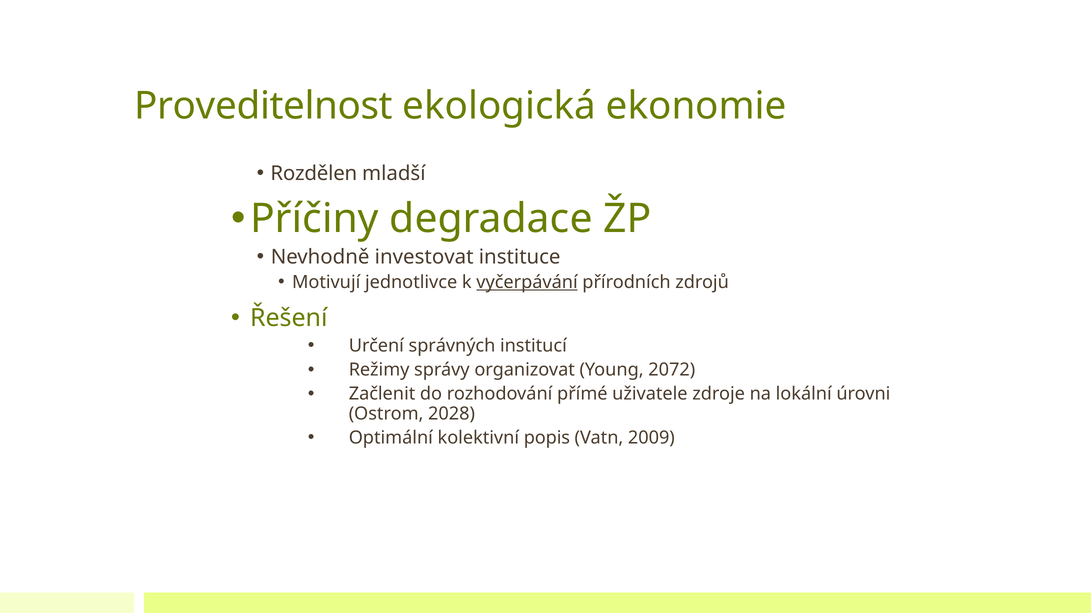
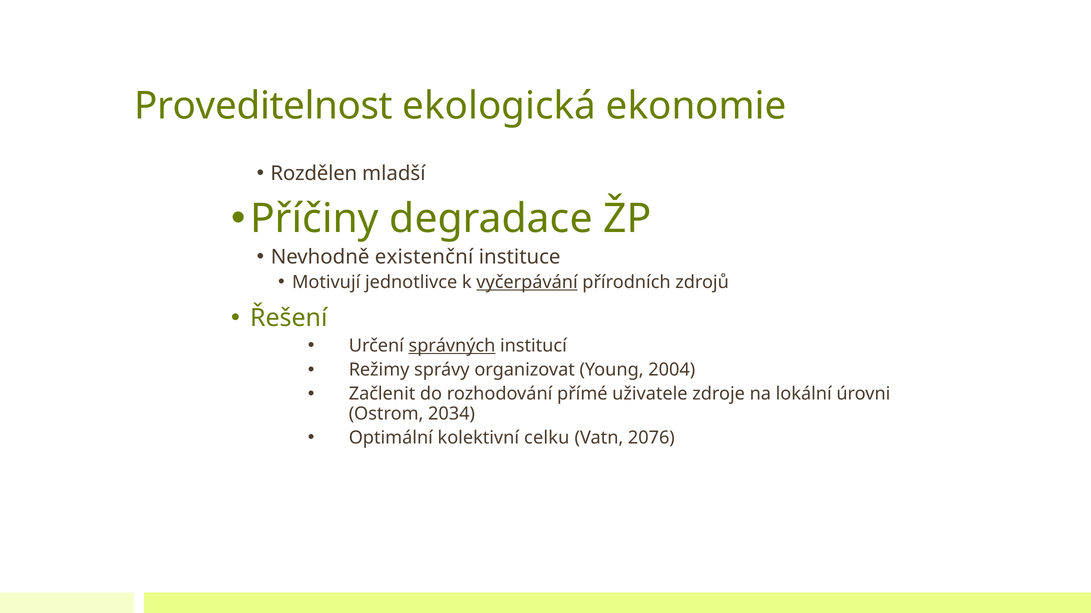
investovat: investovat -> existenční (424, 257)
správných underline: none -> present (452, 346)
2072: 2072 -> 2004 (672, 370)
2028: 2028 -> 2034 (452, 414)
popis: popis -> celku (547, 438)
2009: 2009 -> 2076 (651, 438)
